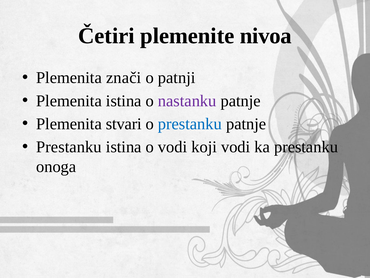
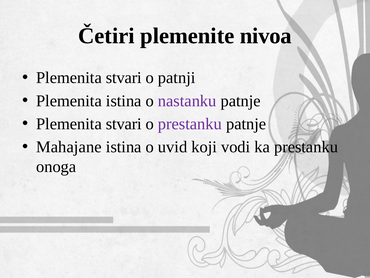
znači: znači -> stvari (124, 78)
prestanku colour: blue -> purple (190, 124)
Prestanku: Prestanku -> Mahajane (69, 147)
o vodi: vodi -> uvid (173, 147)
